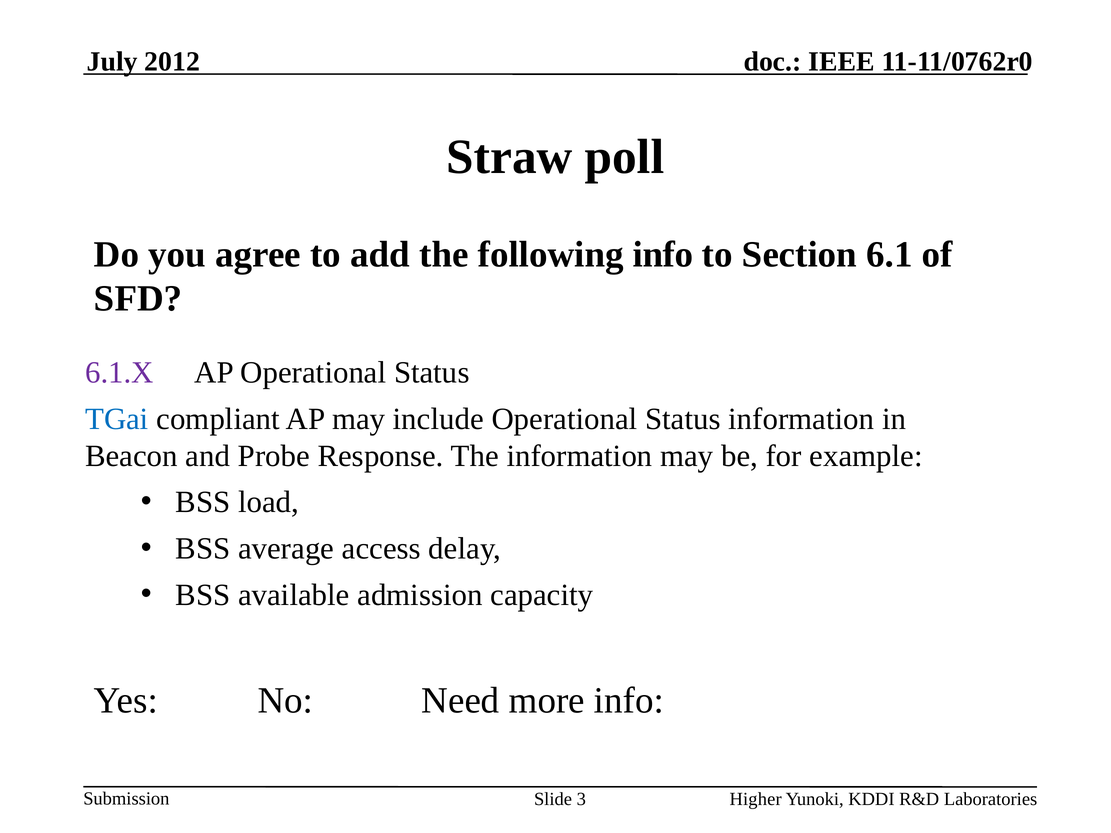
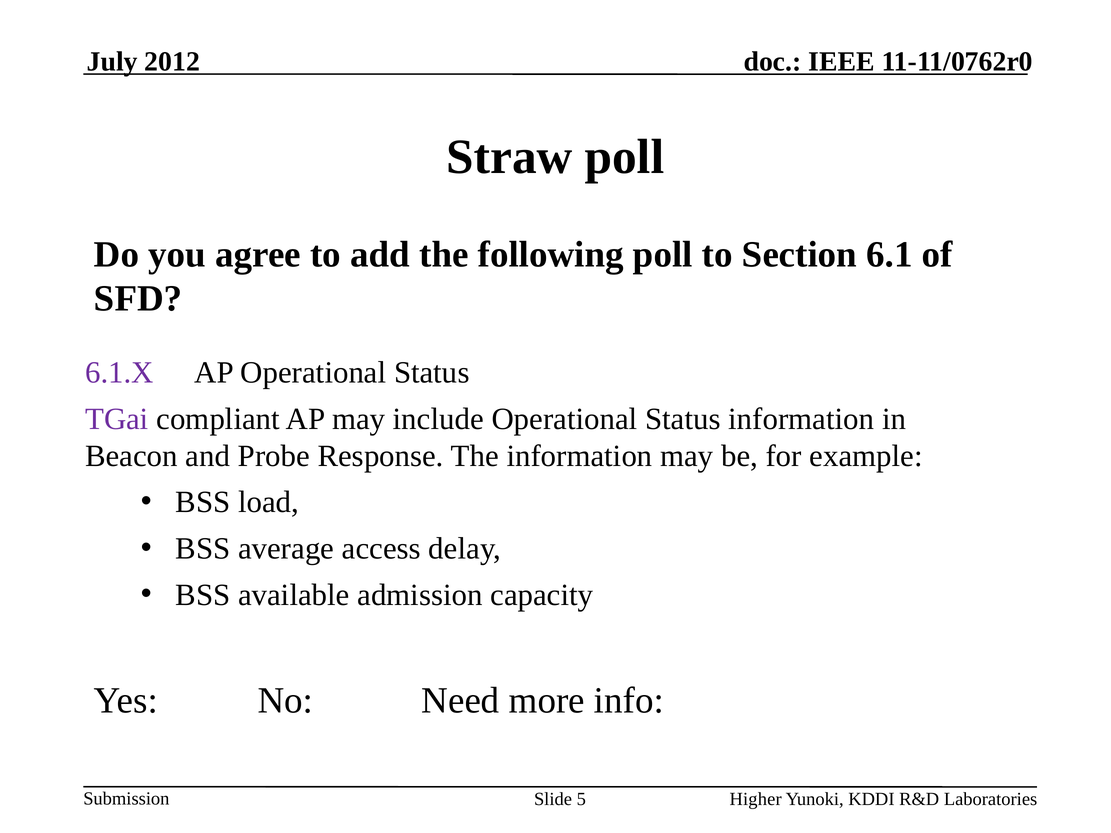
following info: info -> poll (663, 254)
TGai colour: blue -> purple (117, 419)
3: 3 -> 5 (581, 799)
